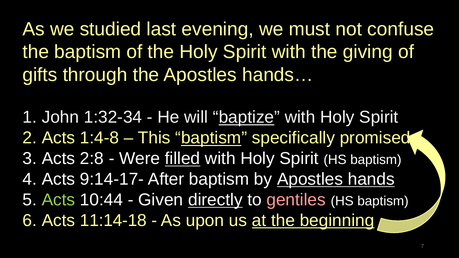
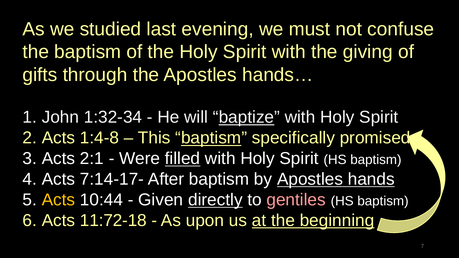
2:8: 2:8 -> 2:1 (92, 159)
9:14-17-: 9:14-17- -> 7:14-17- (112, 179)
Acts colour: light green -> yellow (59, 200)
11:14-18: 11:14-18 -> 11:72-18 (113, 221)
